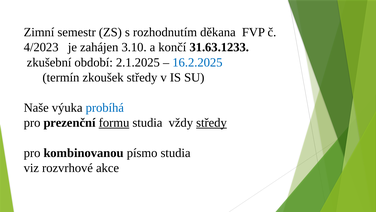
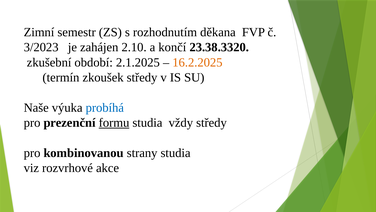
4/2023: 4/2023 -> 3/2023 (41, 47)
3.10: 3.10 -> 2.10 (134, 47)
31.63.1233: 31.63.1233 -> 23.38.3320 (219, 47)
16.2.2025 colour: blue -> orange (197, 62)
středy underline: present -> none (211, 122)
písmo: písmo -> strany (142, 153)
